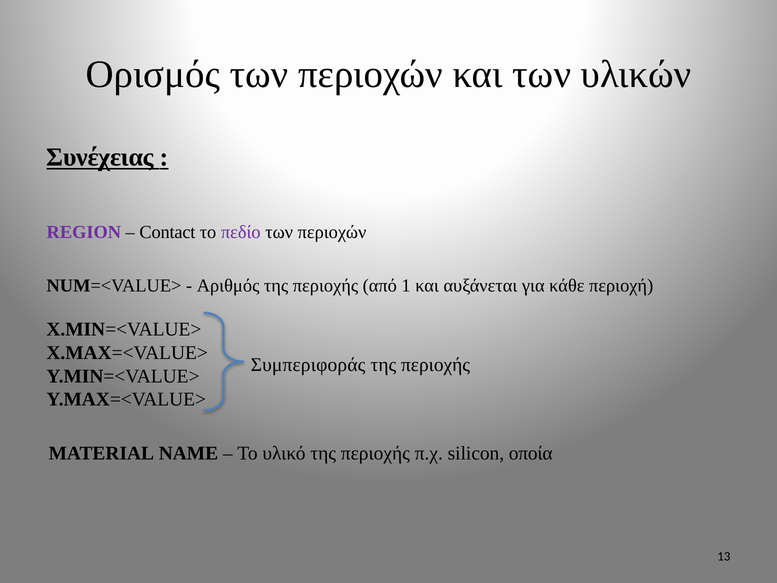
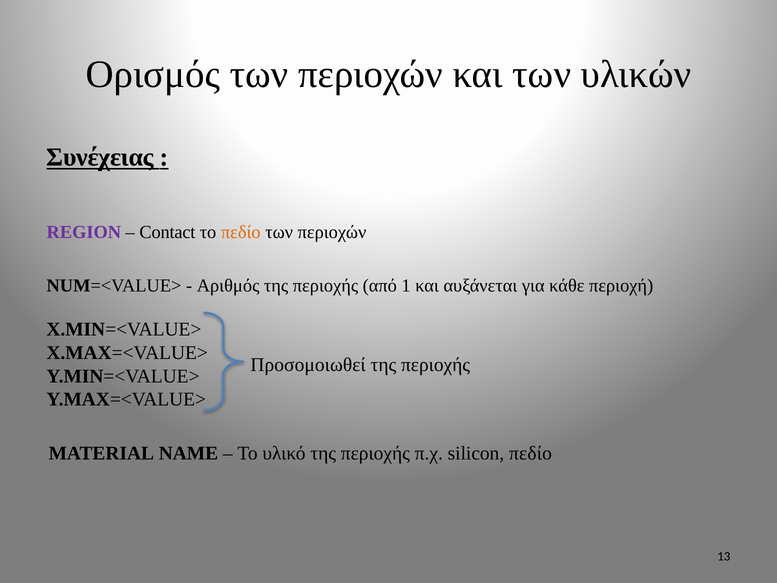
πεδίο colour: purple -> orange (241, 232)
Συμπεριφοράς: Συμπεριφοράς -> Προσομοιωθεί (308, 365)
silicon οποία: οποία -> πεδίο (530, 453)
